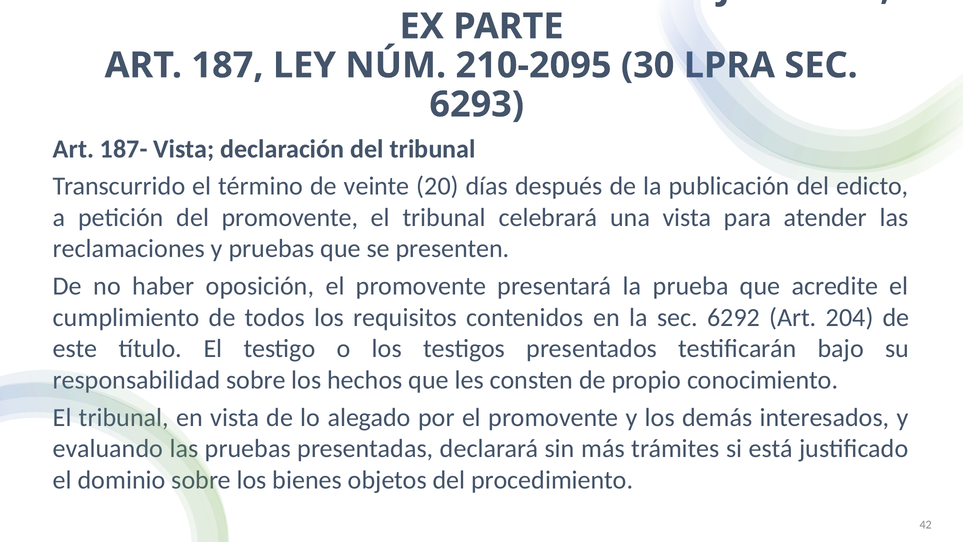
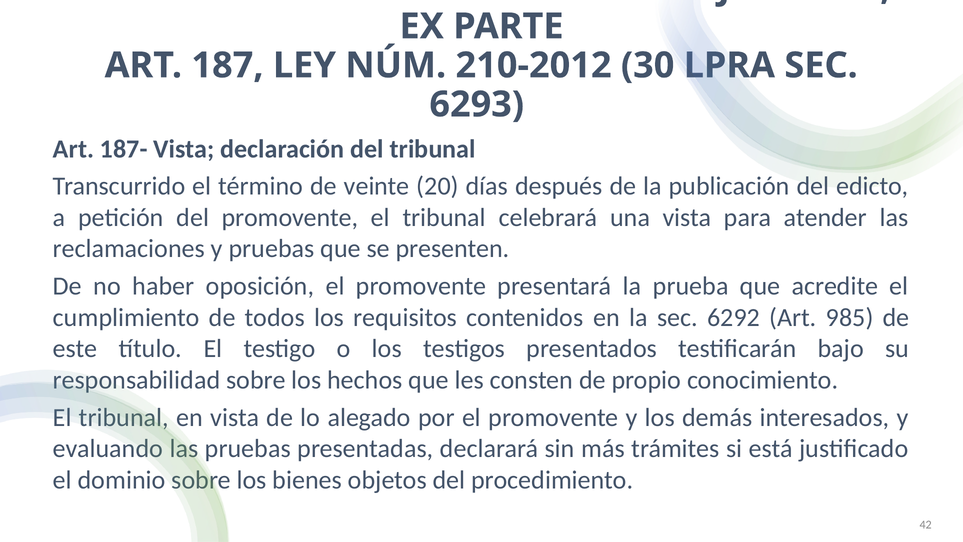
210-2095: 210-2095 -> 210-2012 (534, 65)
204: 204 -> 985 (850, 317)
